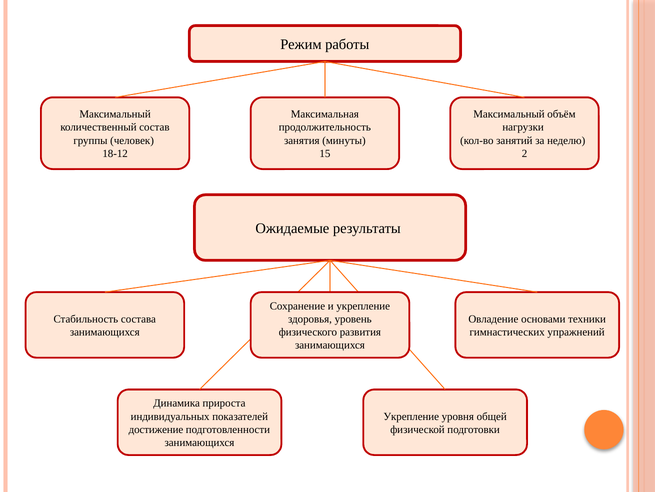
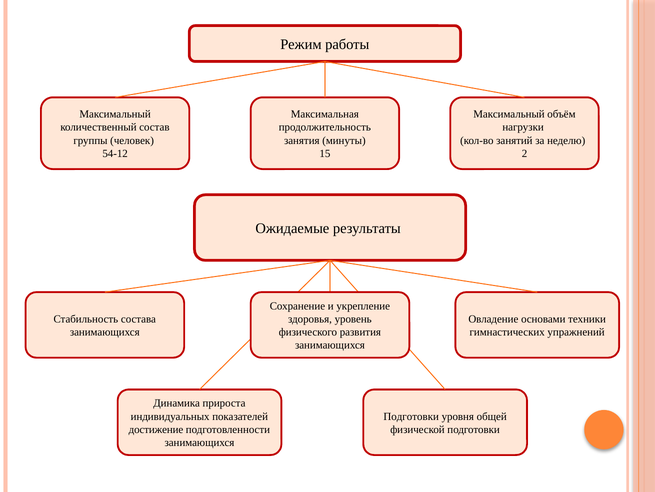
18-12: 18-12 -> 54-12 (115, 153)
Укрепление: Укрепление -> Подготовки (411, 416)
